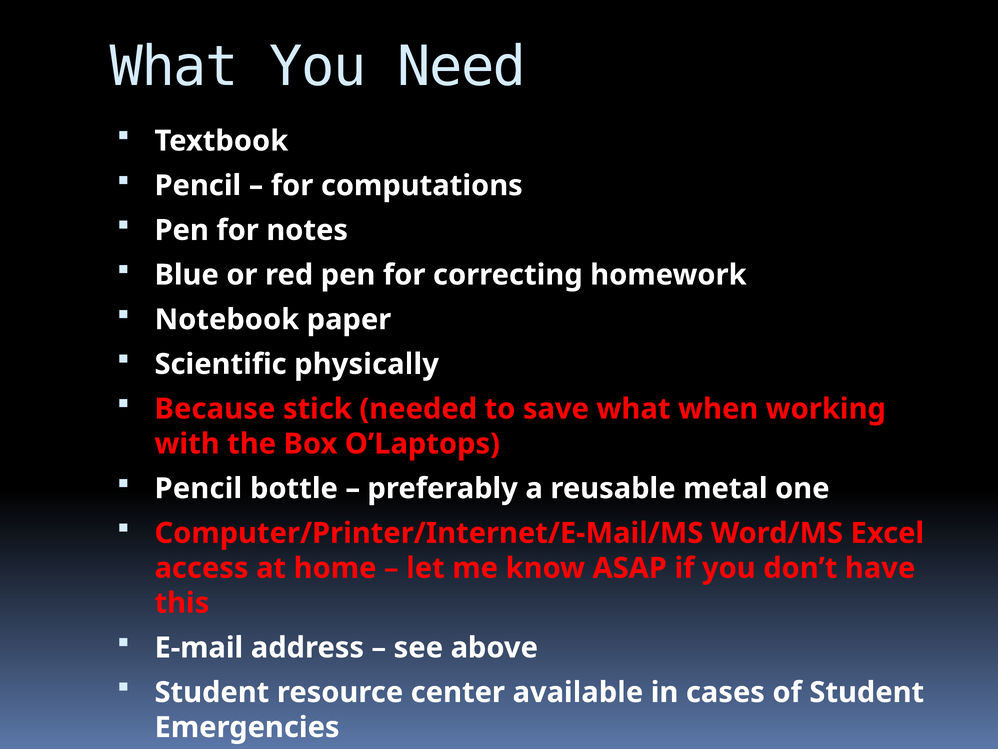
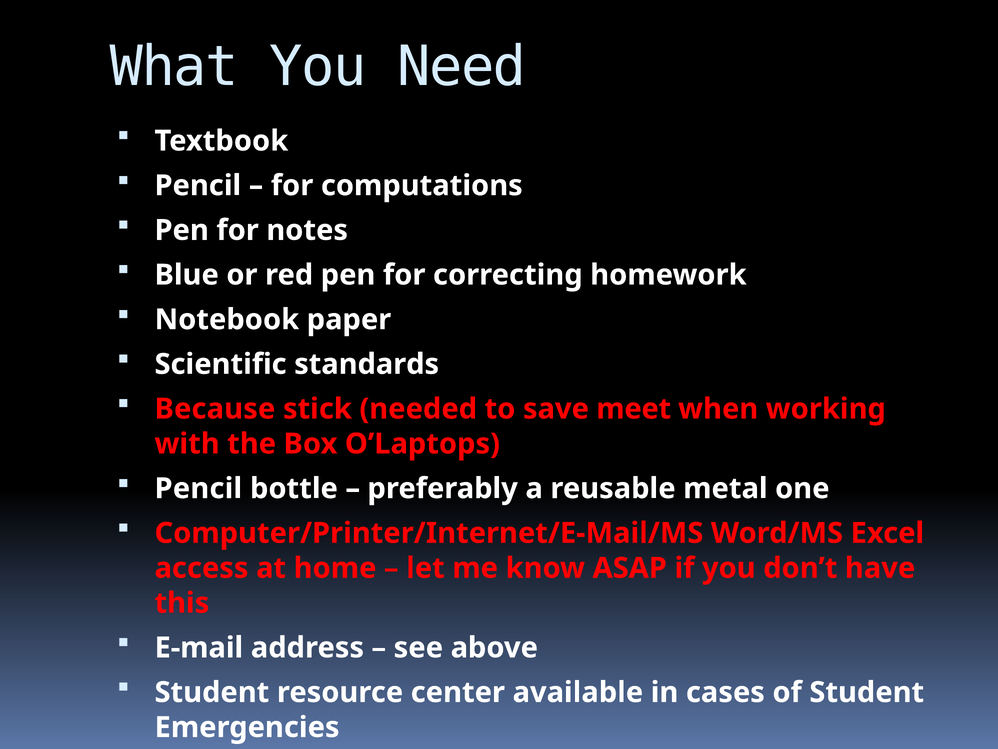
physically: physically -> standards (367, 364)
save what: what -> meet (634, 409)
